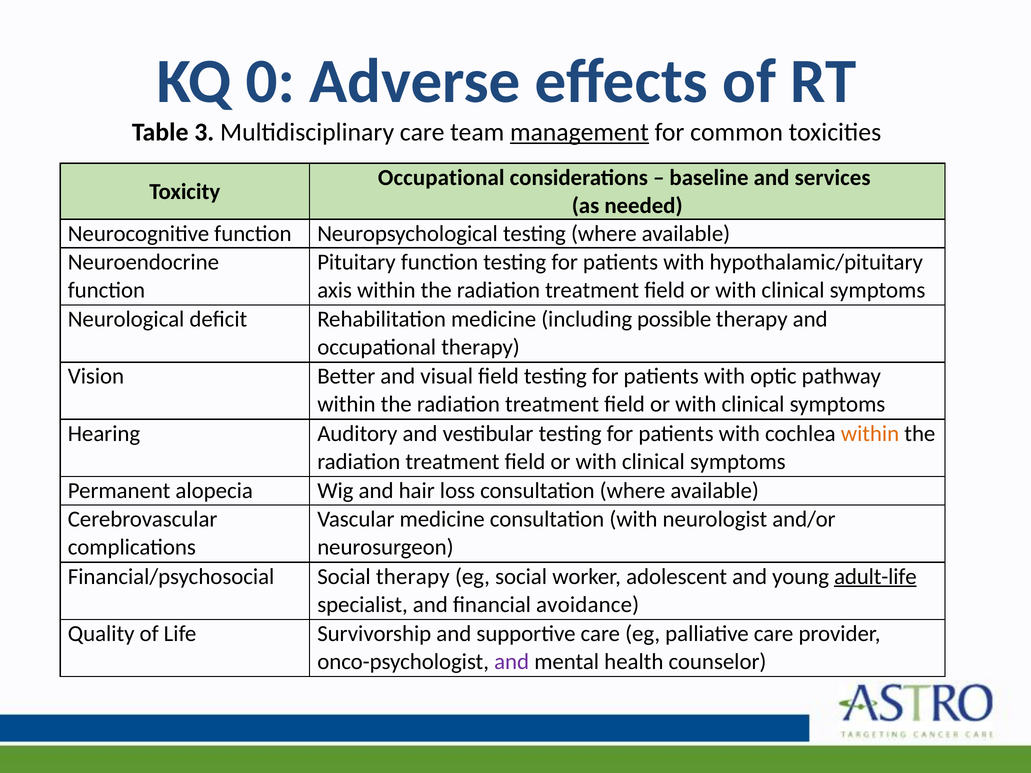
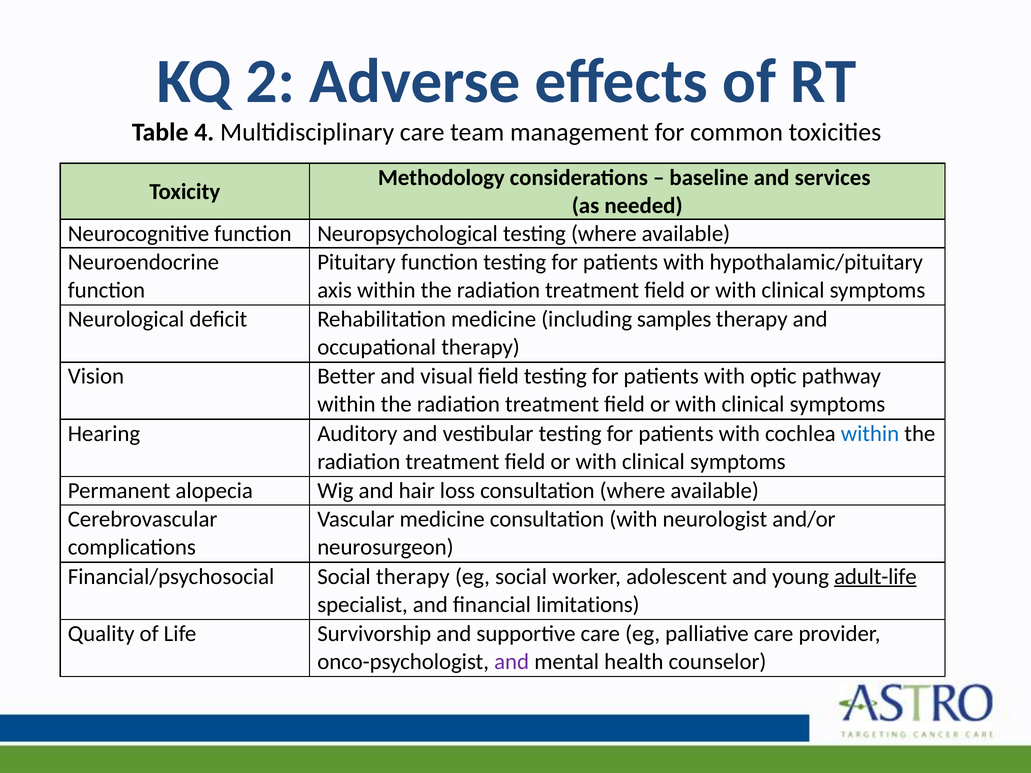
0: 0 -> 2 (270, 82)
3: 3 -> 4 (204, 132)
management underline: present -> none (579, 132)
Occupational: Occupational -> Methodology (441, 178)
possible: possible -> samples (674, 319)
within colour: orange -> blue (870, 434)
avoidance: avoidance -> limitations (588, 605)
